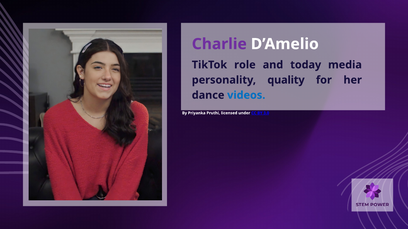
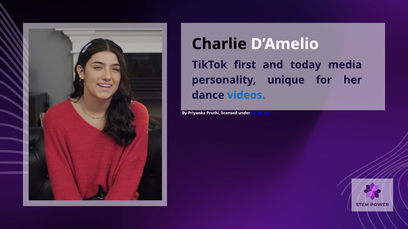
Charlie colour: purple -> black (219, 44)
role: role -> first (245, 65)
quality: quality -> unique (286, 80)
